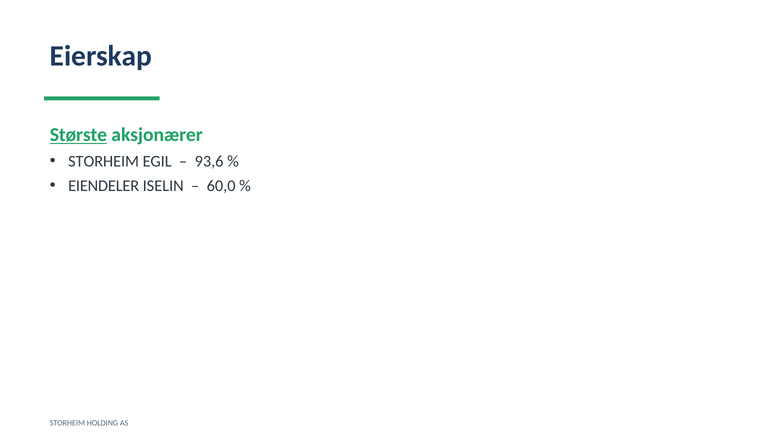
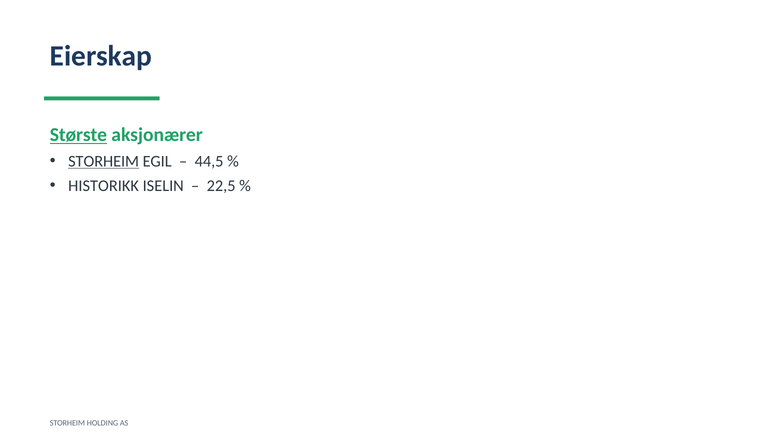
STORHEIM underline: none -> present (104, 161)
93,6: 93,6 -> 44,5 (209, 161)
EIENDELER: EIENDELER -> HISTORIKK (104, 185)
60,0: 60,0 -> 22,5 (221, 185)
